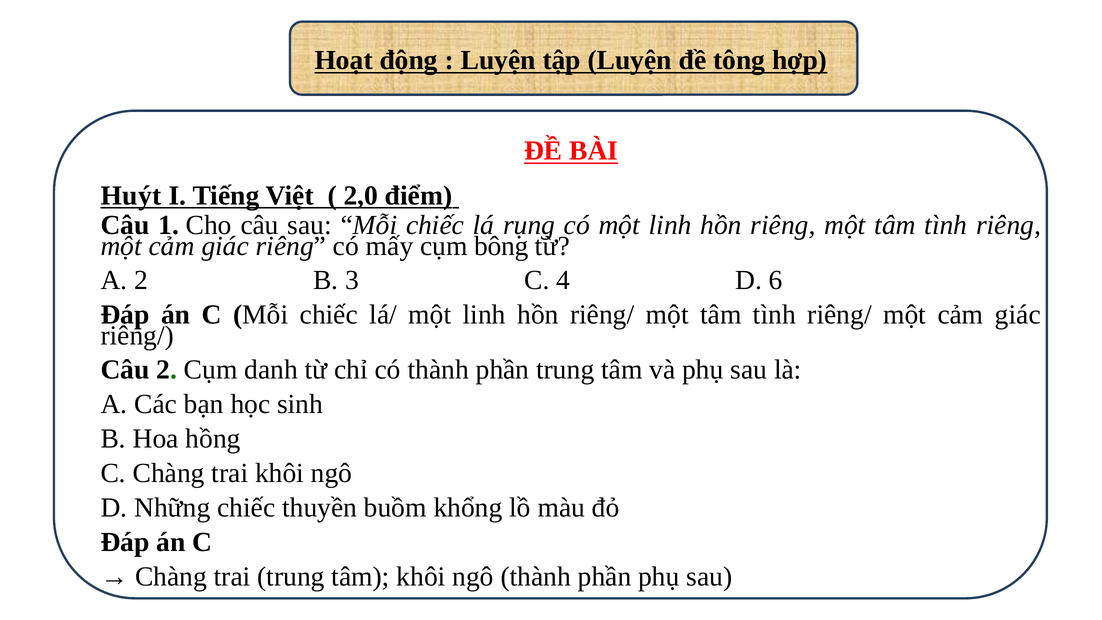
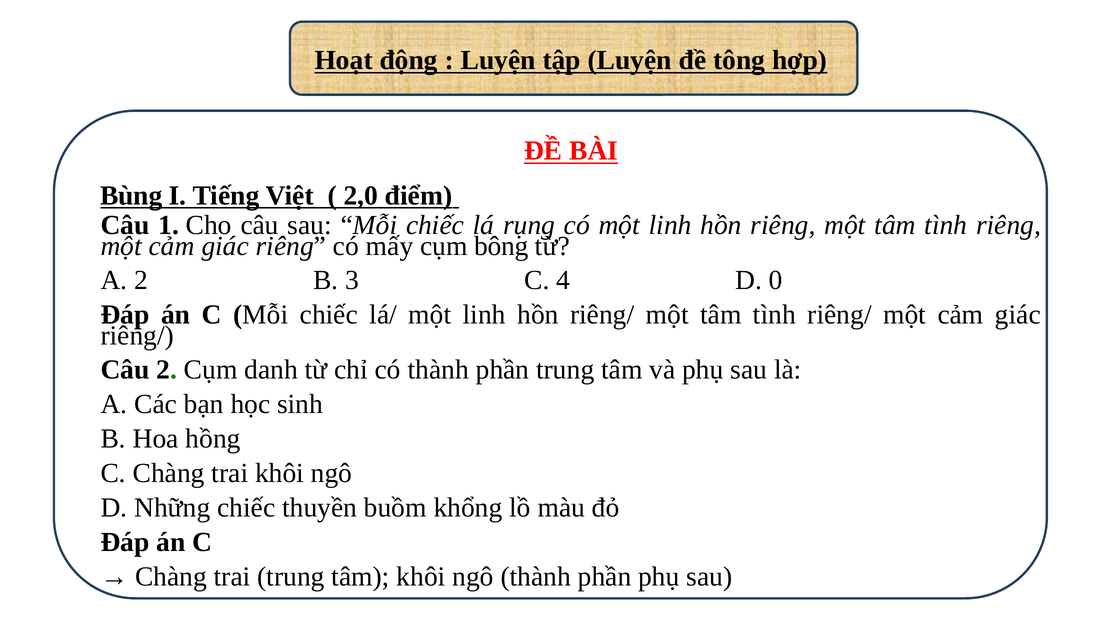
Huýt: Huýt -> Bùng (131, 195)
6: 6 -> 0 (776, 280)
